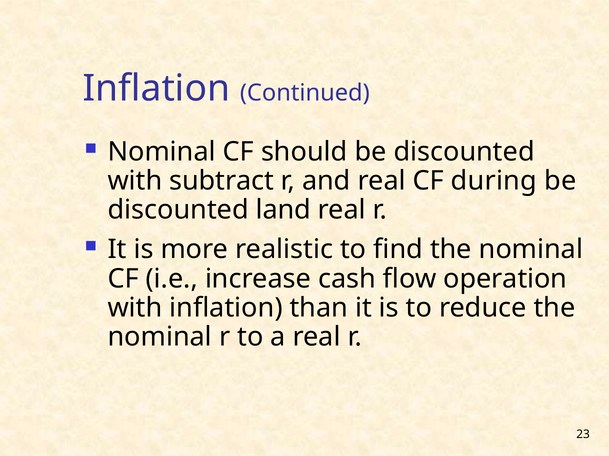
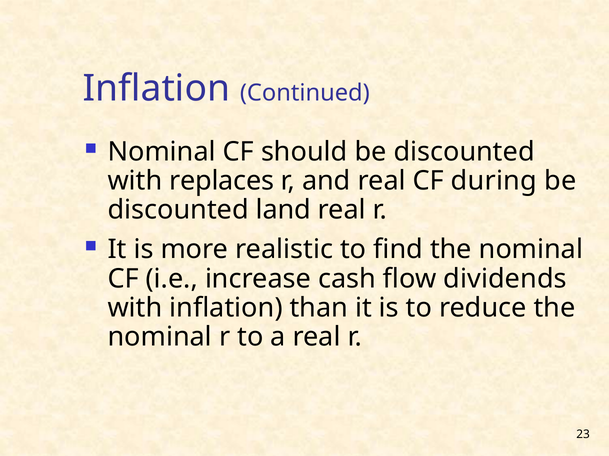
subtract: subtract -> replaces (222, 181)
operation: operation -> dividends (505, 279)
